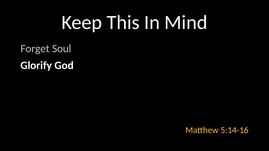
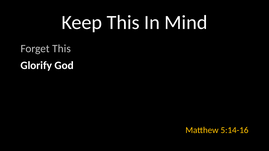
Forget Soul: Soul -> This (61, 49)
